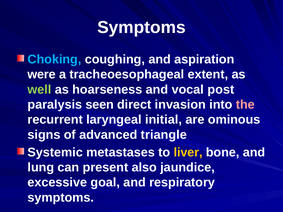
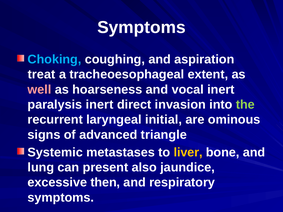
were: were -> treat (41, 74)
well colour: light green -> pink (39, 90)
vocal post: post -> inert (221, 90)
paralysis seen: seen -> inert (100, 105)
the colour: pink -> light green (245, 105)
goal: goal -> then (105, 183)
